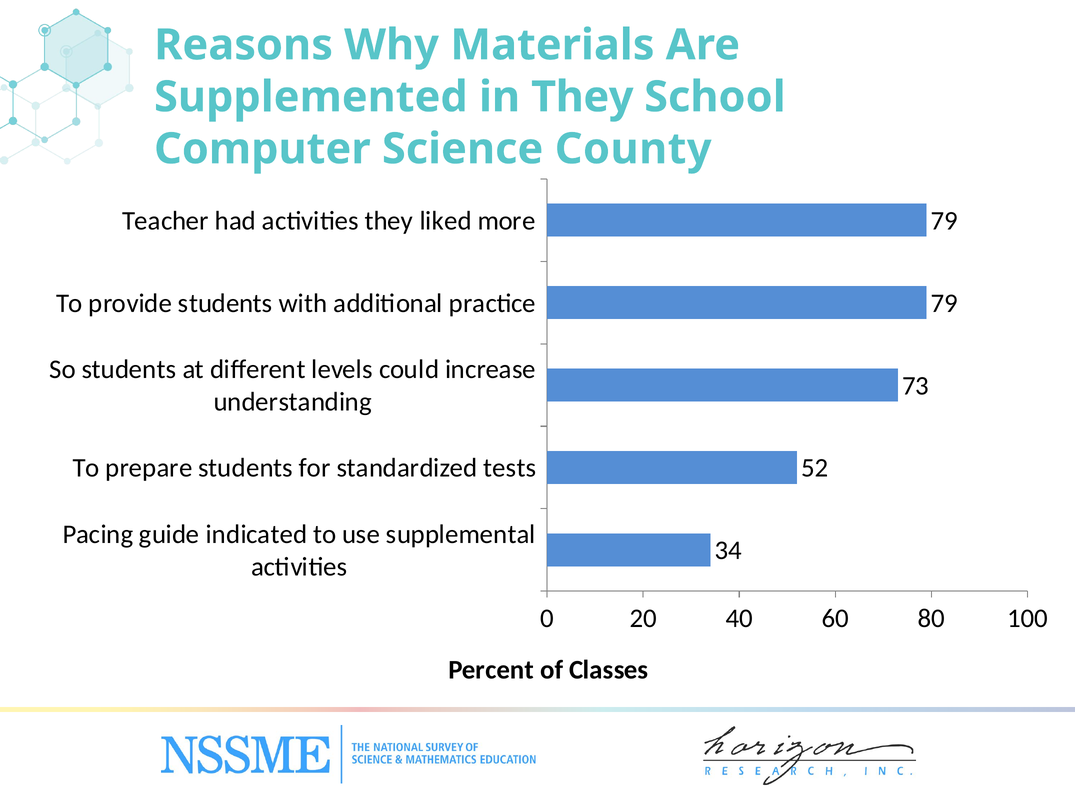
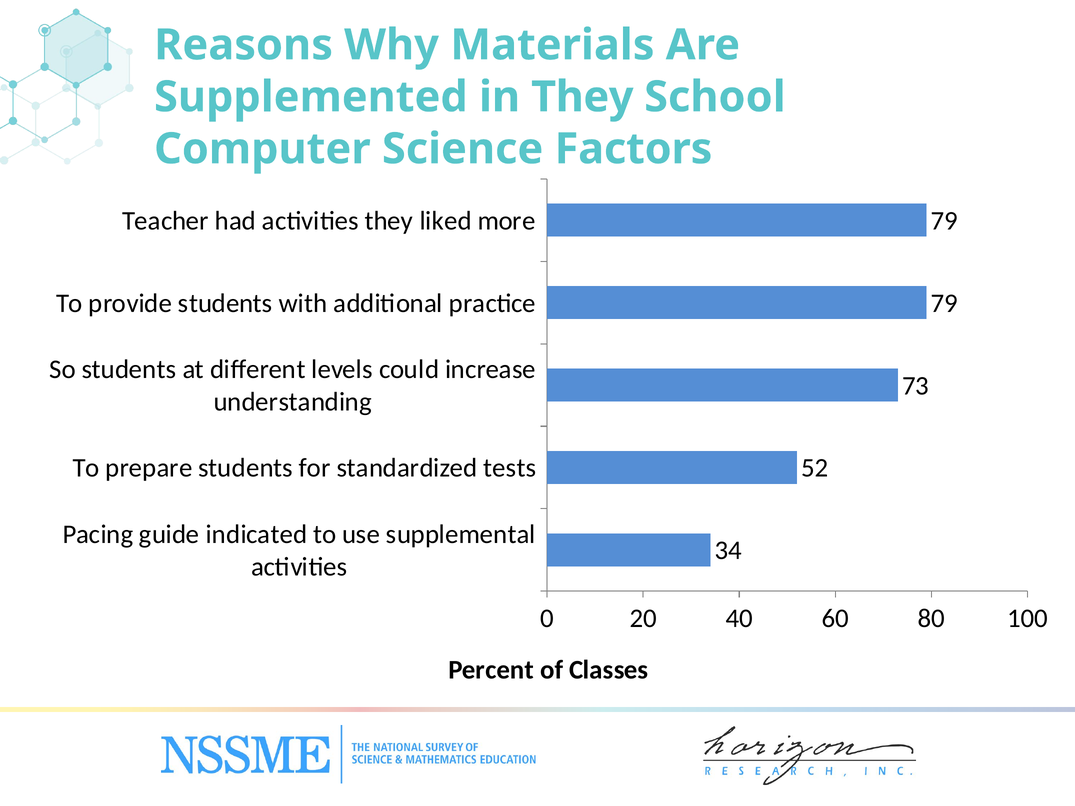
County: County -> Factors (634, 149)
